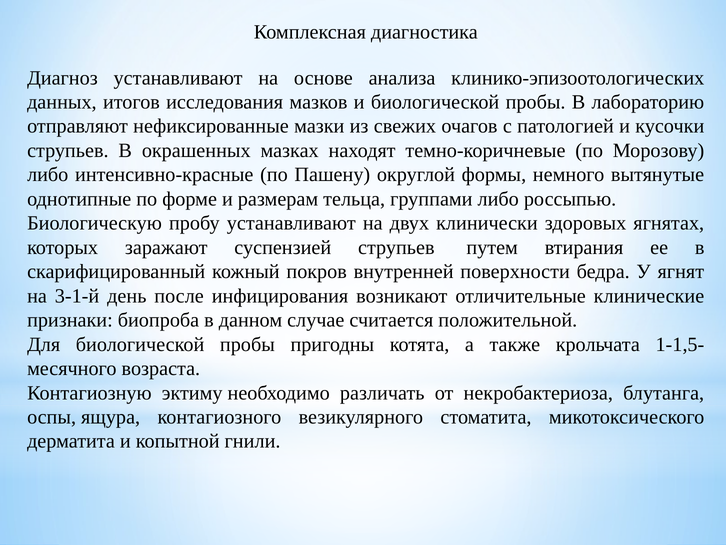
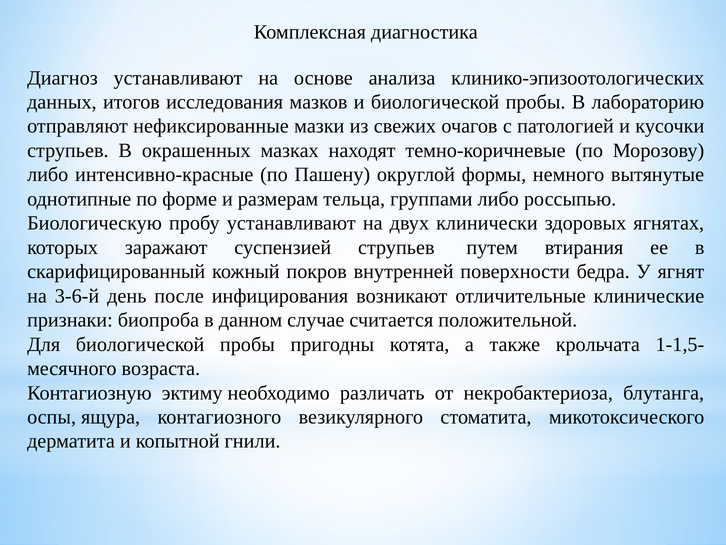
3-1-й: 3-1-й -> 3-6-й (77, 296)
